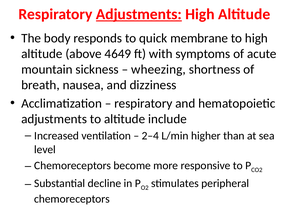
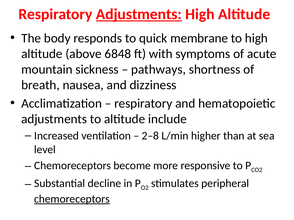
4649: 4649 -> 6848 (118, 54)
wheezing: wheezing -> pathways (159, 70)
2–4: 2–4 -> 2–8 (150, 136)
chemoreceptors underline: none -> present (72, 199)
